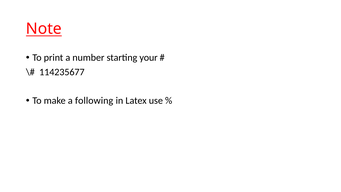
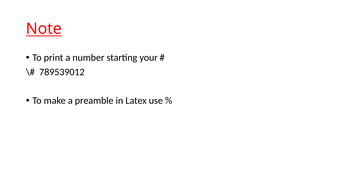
114235677: 114235677 -> 789539012 (62, 72)
following: following -> preamble (94, 101)
